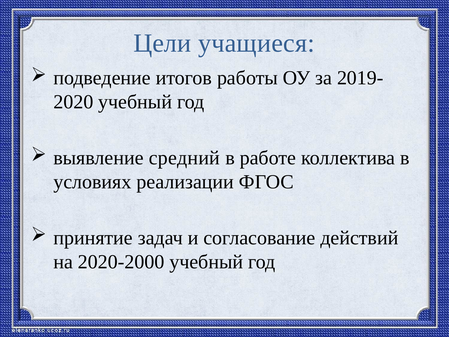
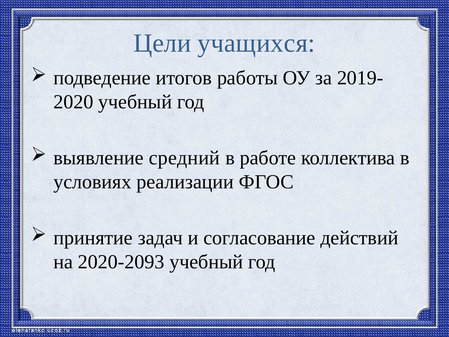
учащиеся: учащиеся -> учащихся (256, 43)
2020-2000: 2020-2000 -> 2020-2093 (121, 262)
